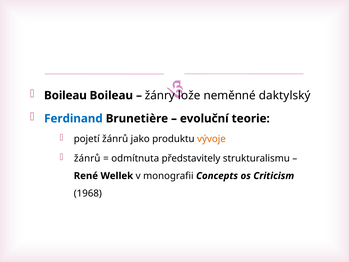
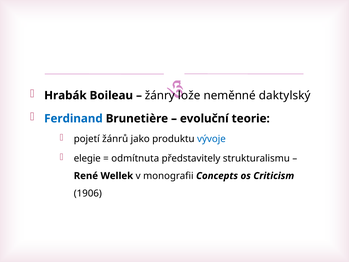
Boileau: Boileau -> Hrabák (65, 95)
vývoje colour: orange -> blue (211, 139)
žánrů: žánrů -> elegie (87, 158)
1968: 1968 -> 1906 (88, 193)
